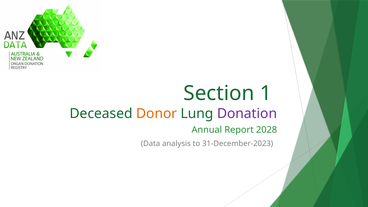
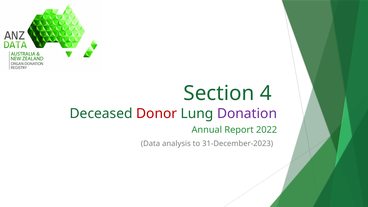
1: 1 -> 4 (266, 93)
Donor colour: orange -> red (157, 114)
2028: 2028 -> 2022 (267, 130)
